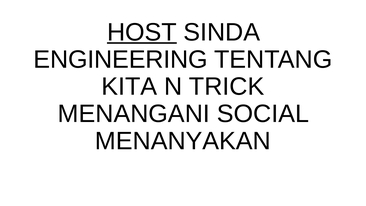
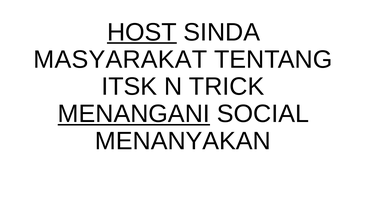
ENGINEERING: ENGINEERING -> MASYARAKAT (120, 59)
KITA: KITA -> ITSK (129, 87)
MENANGANI underline: none -> present (134, 114)
